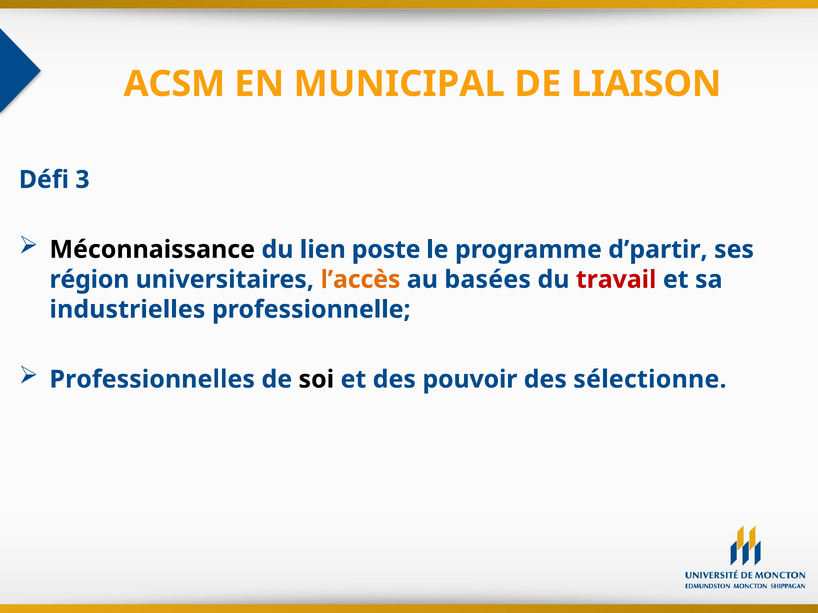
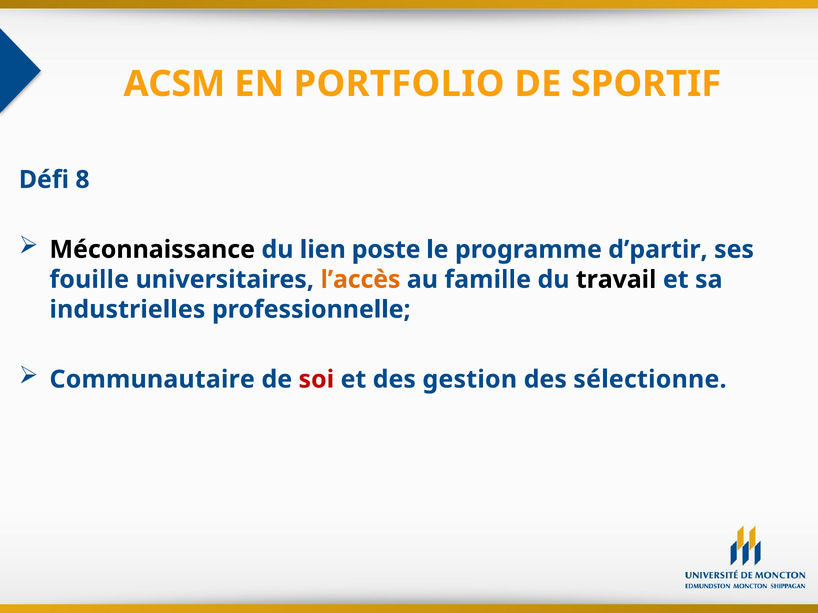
MUNICIPAL: MUNICIPAL -> PORTFOLIO (399, 84)
LIAISON: LIAISON -> SPORTIF (646, 84)
3: 3 -> 8 (82, 180)
région: région -> fouille (89, 280)
basées: basées -> famille (488, 280)
travail colour: red -> black (616, 280)
Professionnelles: Professionnelles -> Communautaire (152, 380)
soi colour: black -> red (316, 380)
pouvoir: pouvoir -> gestion (470, 380)
